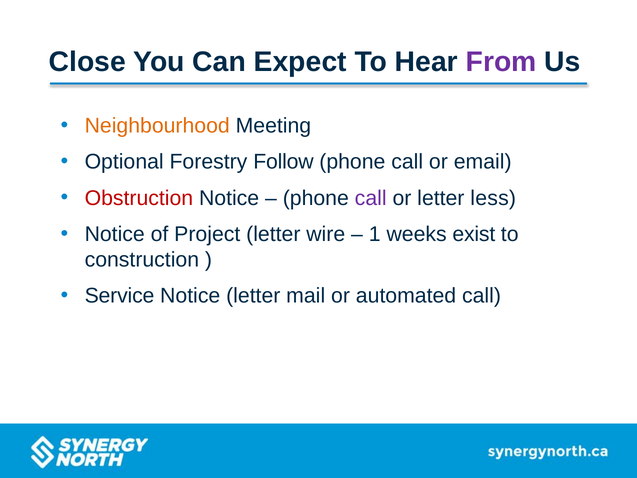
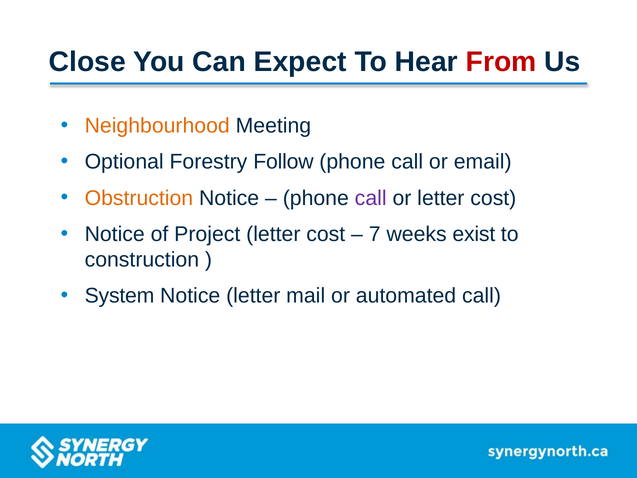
From colour: purple -> red (501, 62)
Obstruction colour: red -> orange (139, 198)
or letter less: less -> cost (493, 198)
Project letter wire: wire -> cost (326, 234)
1: 1 -> 7 (375, 234)
Service: Service -> System (120, 296)
